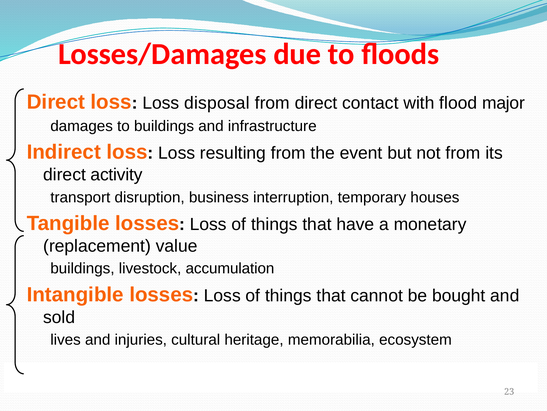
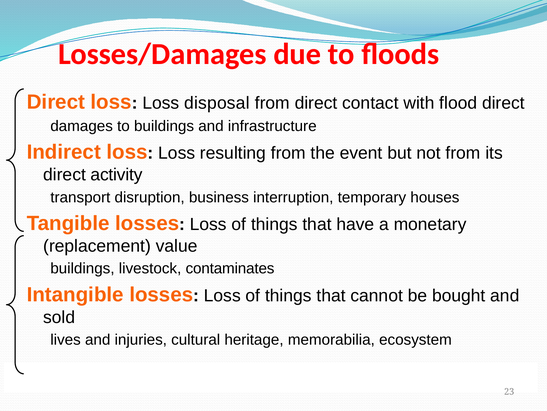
flood major: major -> direct (503, 103)
accumulation: accumulation -> contaminates (230, 268)
